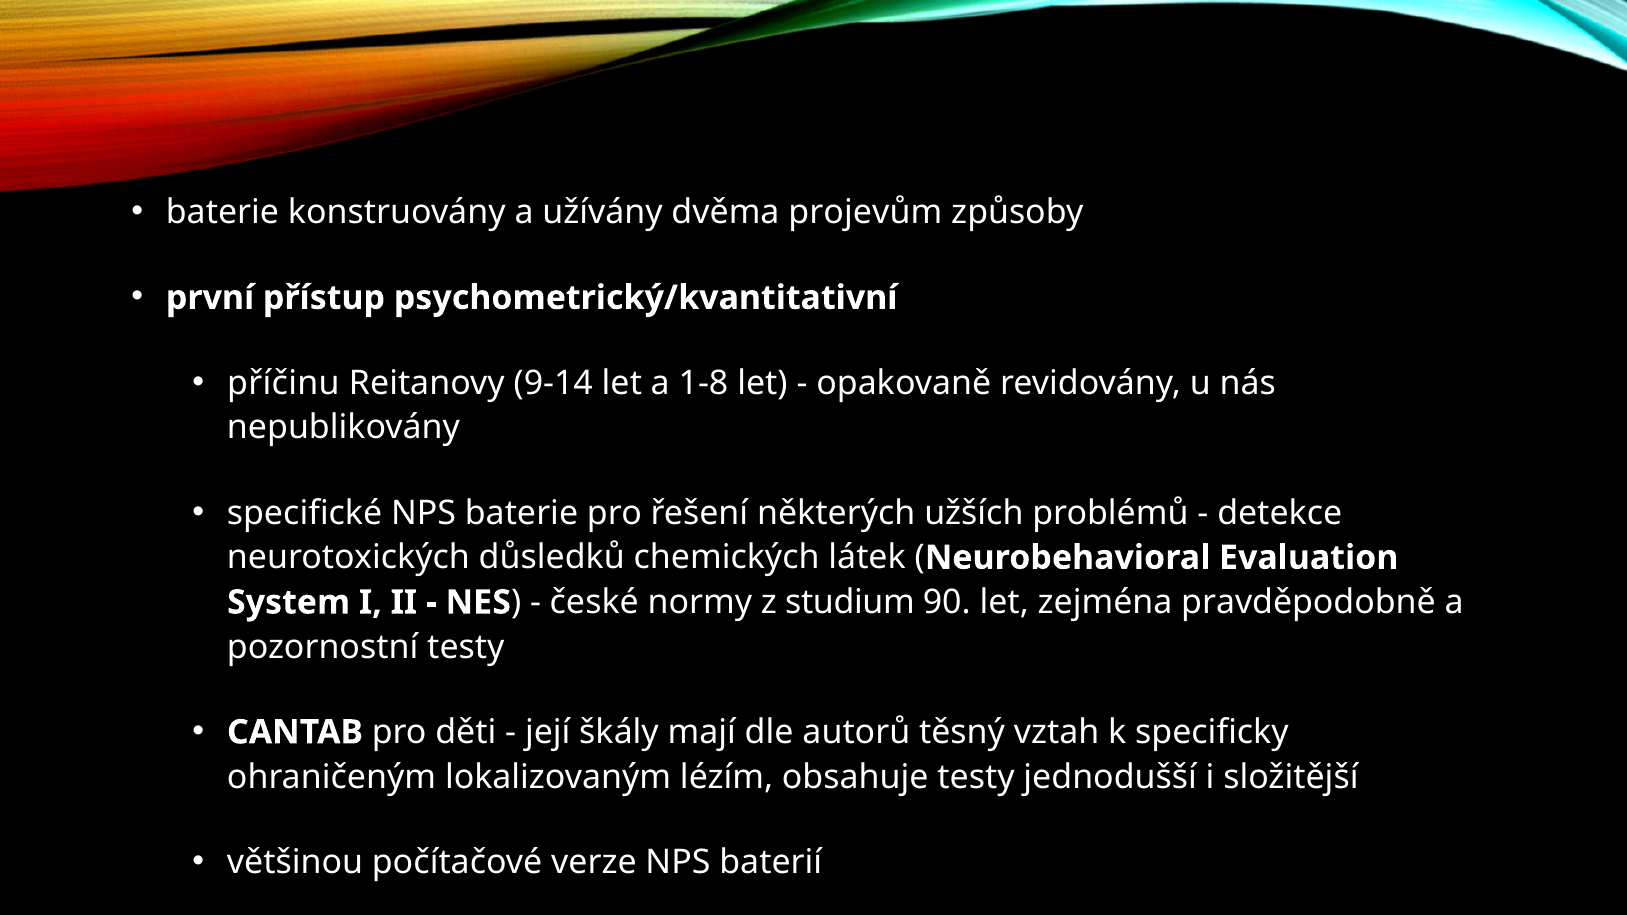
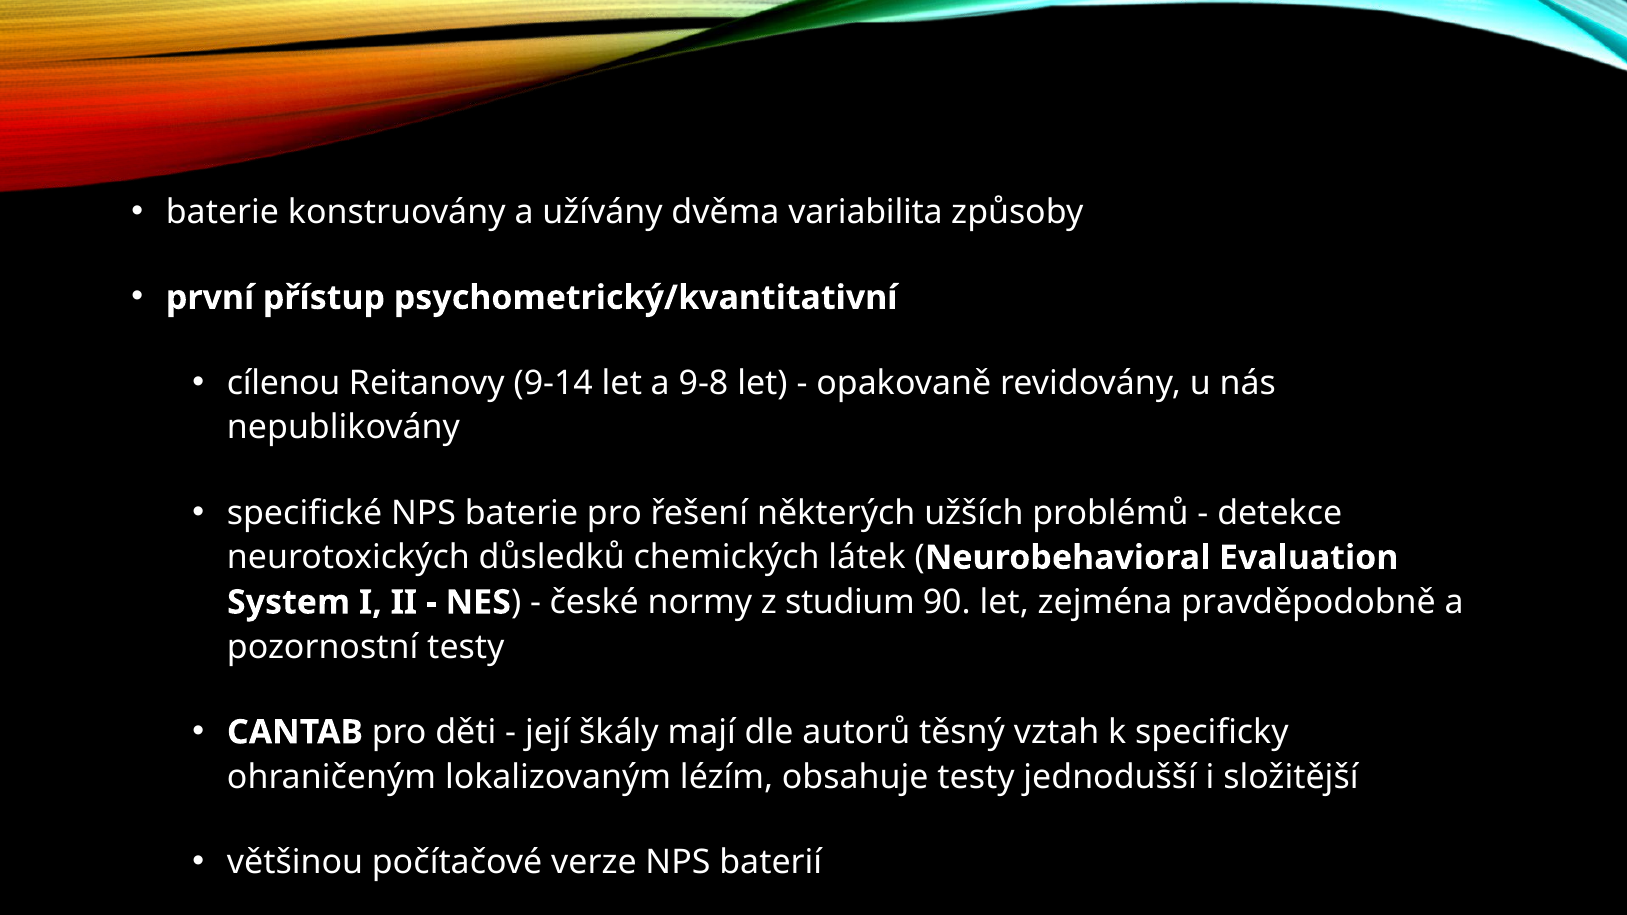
projevům: projevům -> variabilita (866, 213)
příčinu: příčinu -> cílenou (284, 383)
1-8: 1-8 -> 9-8 (703, 383)
